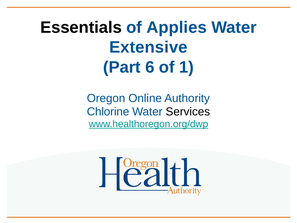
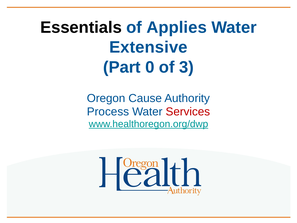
6: 6 -> 0 (150, 67)
1: 1 -> 3 (186, 67)
Online: Online -> Cause (145, 98)
Chlorine: Chlorine -> Process (108, 112)
Services colour: black -> red (188, 112)
